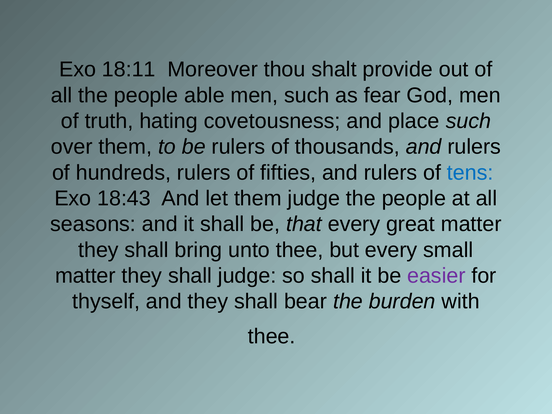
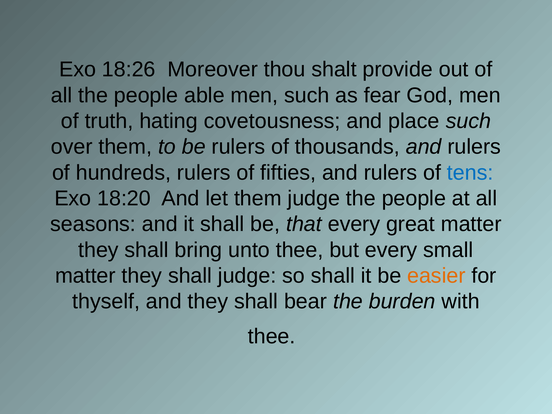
18:11: 18:11 -> 18:26 (129, 70)
18:43: 18:43 -> 18:20 (124, 198)
easier colour: purple -> orange (436, 276)
